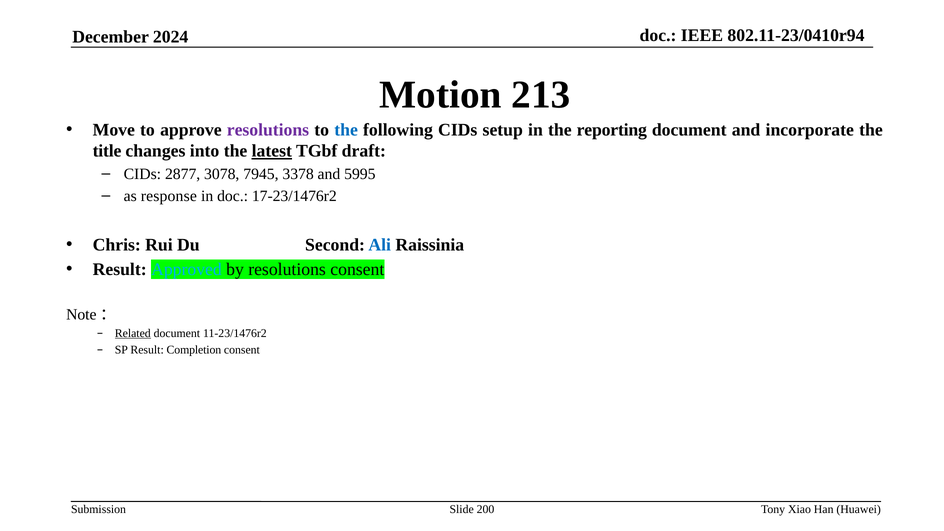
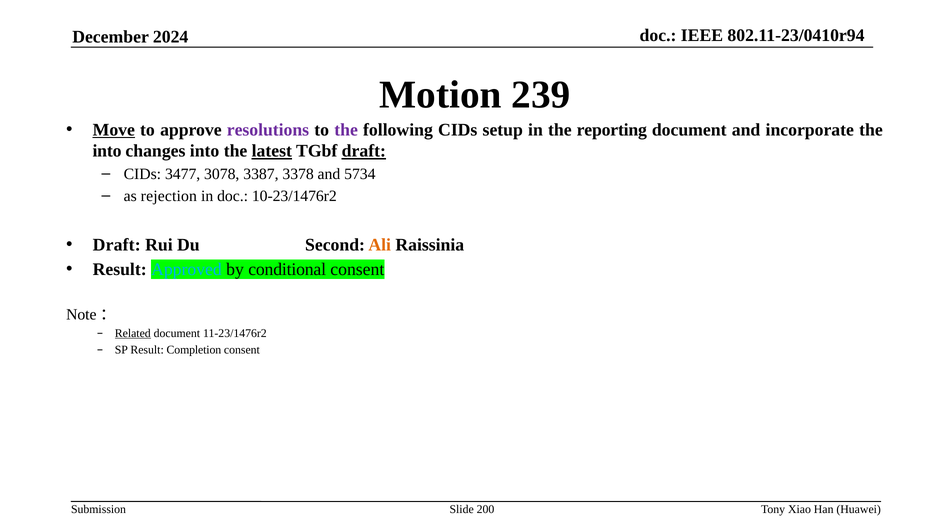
213: 213 -> 239 (541, 95)
Move underline: none -> present (114, 130)
the colour: blue -> purple (346, 130)
title: title -> into (107, 151)
draft underline: none -> present (364, 151)
2877: 2877 -> 3477 (183, 174)
7945: 7945 -> 3387 (261, 174)
5995: 5995 -> 5734 (360, 174)
response: response -> rejection (169, 196)
17-23/1476r2: 17-23/1476r2 -> 10-23/1476r2 (294, 196)
Chris: Chris -> Draft (117, 245)
Ali colour: blue -> orange (380, 245)
by resolutions: resolutions -> conditional (287, 270)
